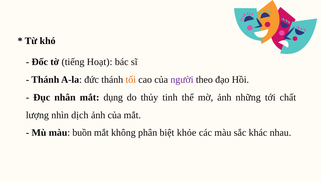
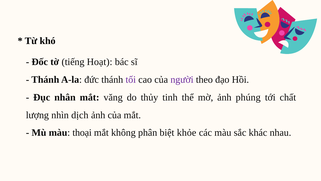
tối colour: orange -> purple (131, 79)
dụng: dụng -> văng (113, 97)
những: những -> phúng (248, 97)
buồn: buồn -> thoại (82, 132)
